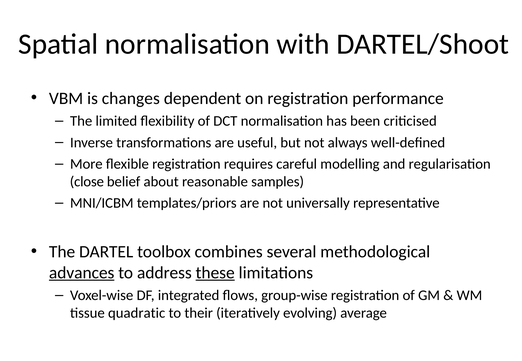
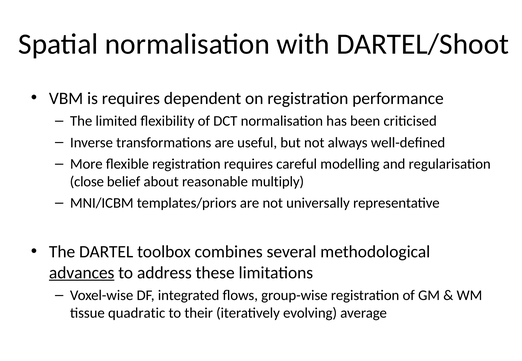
is changes: changes -> requires (131, 98)
samples: samples -> multiply (278, 182)
these underline: present -> none (215, 273)
